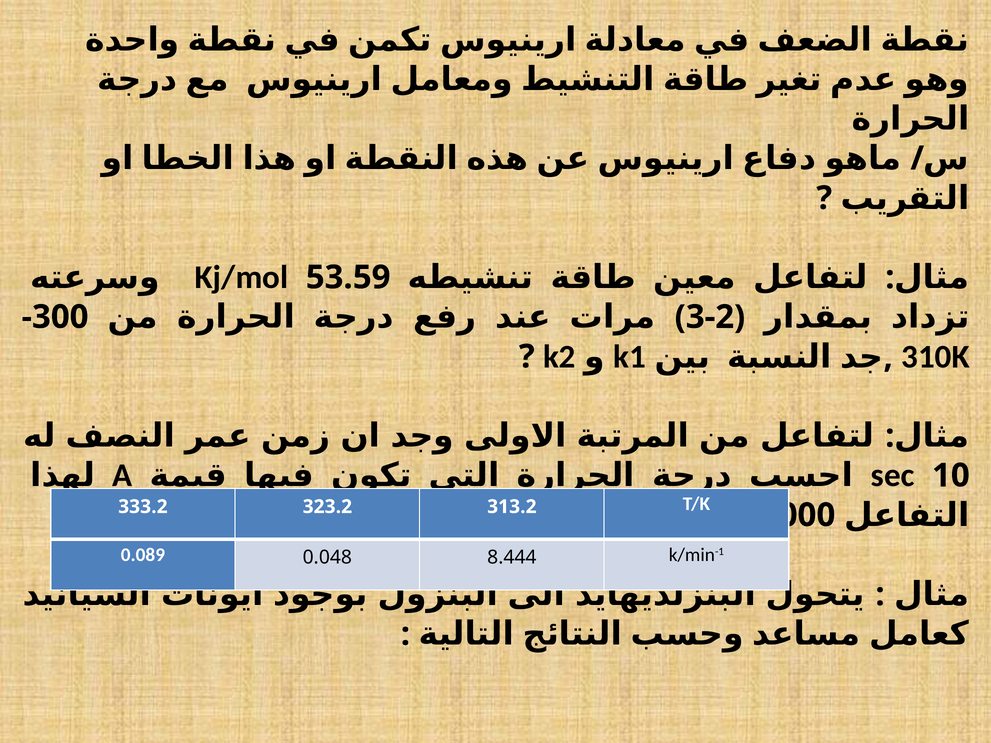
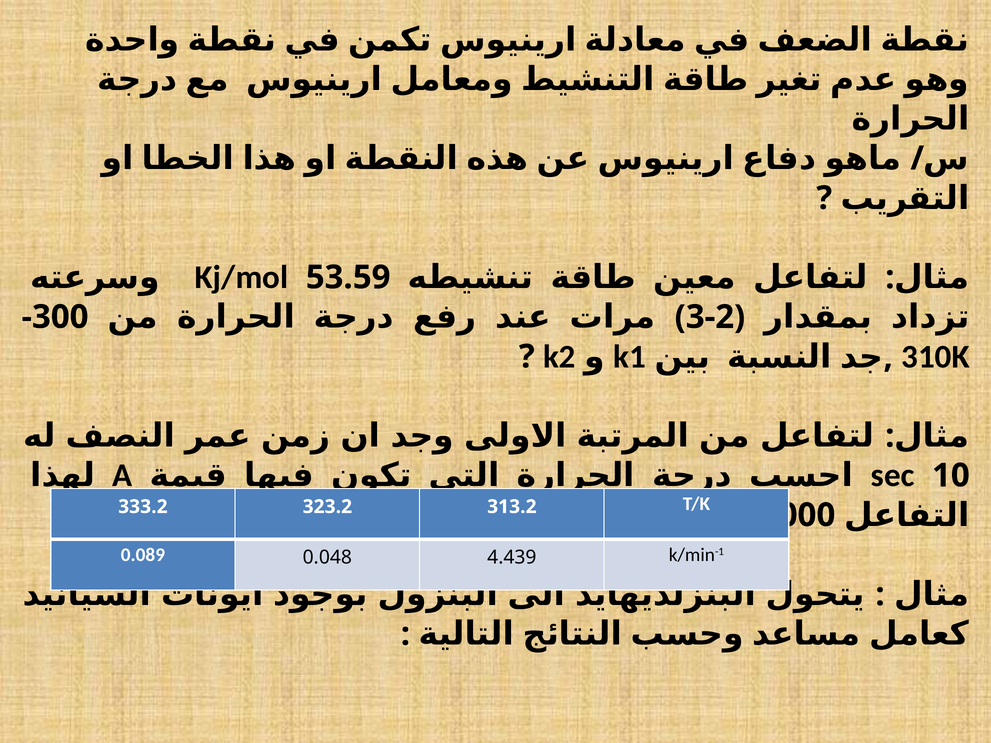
8.444: 8.444 -> 4.439 (512, 558)
